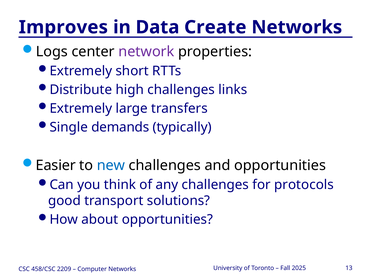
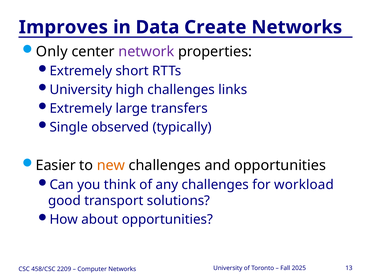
Logs: Logs -> Only (52, 52)
Distribute: Distribute -> University (81, 90)
demands: demands -> observed (120, 127)
new colour: blue -> orange (111, 166)
protocols: protocols -> workload (304, 185)
